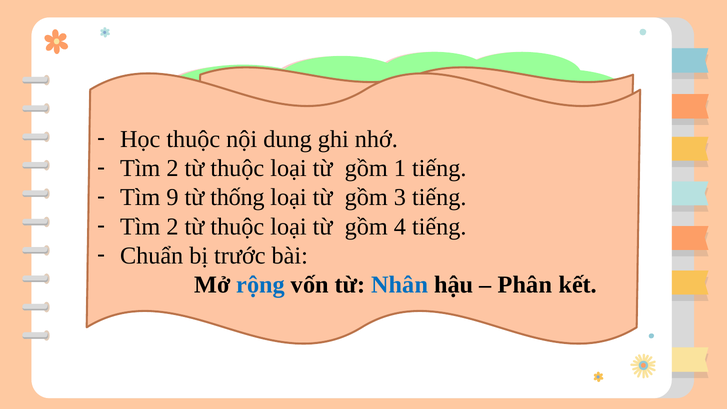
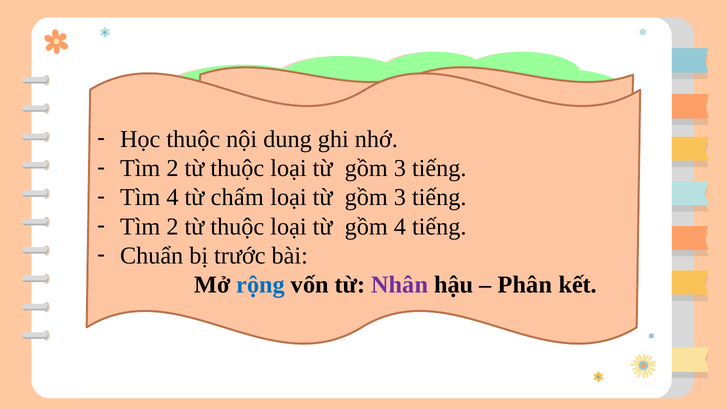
1: 1 -> 3 (400, 168)
Tìm 9: 9 -> 4 (172, 197)
thống: thống -> chấm (237, 197)
Nhân colour: blue -> purple (400, 285)
